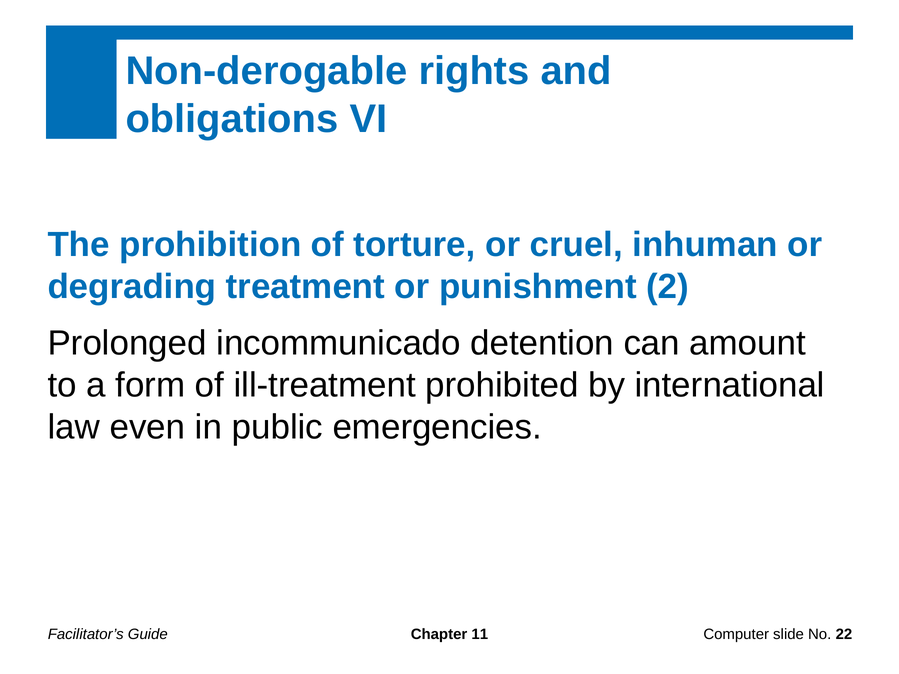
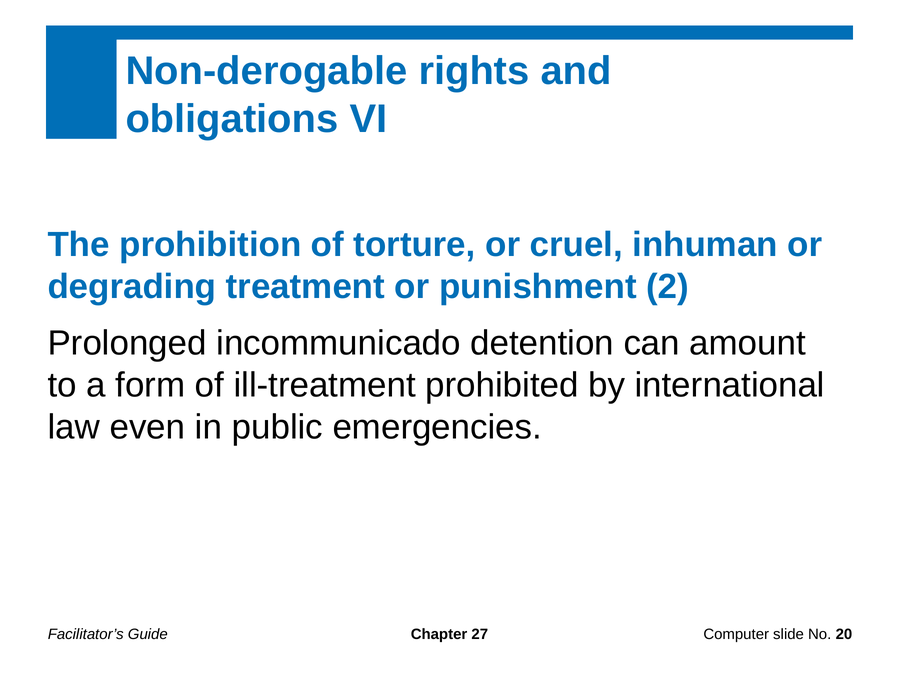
11: 11 -> 27 (480, 635)
22: 22 -> 20 (844, 635)
